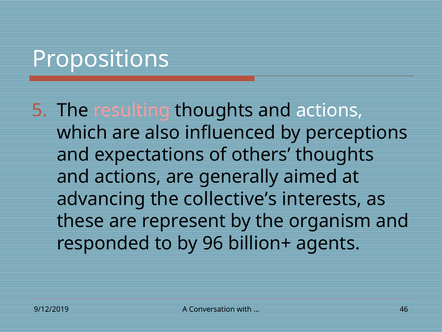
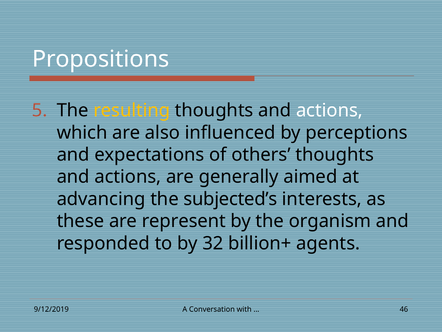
resulting colour: pink -> yellow (132, 110)
collective’s: collective’s -> subjected’s (230, 199)
96: 96 -> 32 (213, 243)
